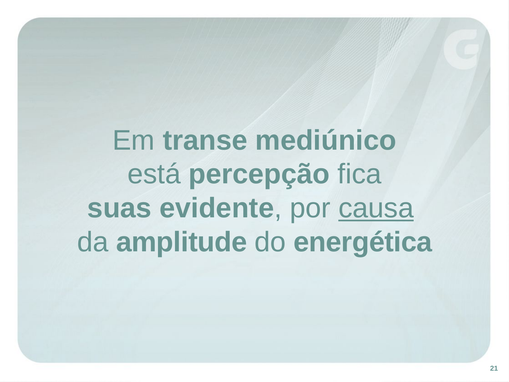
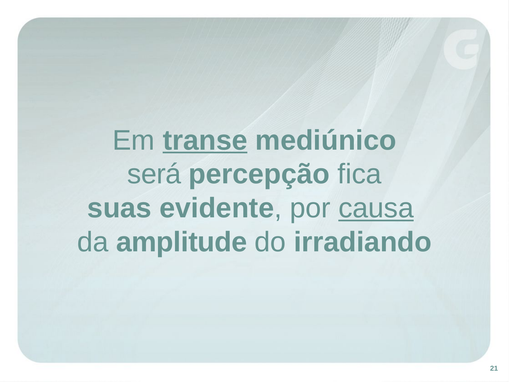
transe underline: none -> present (205, 140)
está: está -> será (154, 174)
energética: energética -> irradiando (363, 242)
